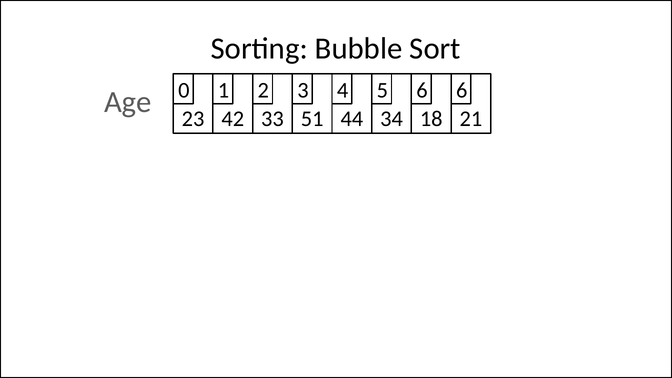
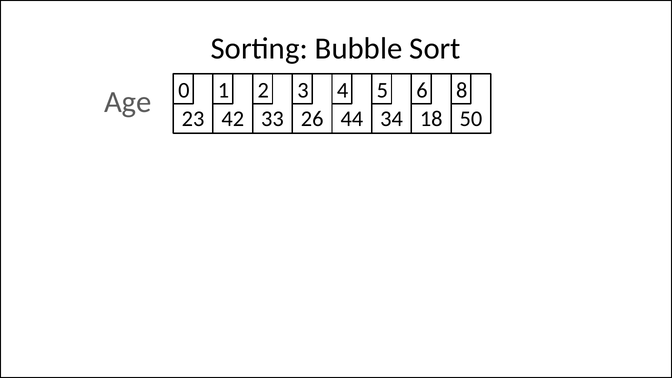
6 6: 6 -> 8 (462, 90)
51: 51 -> 26 (312, 119)
21: 21 -> 50 (471, 119)
